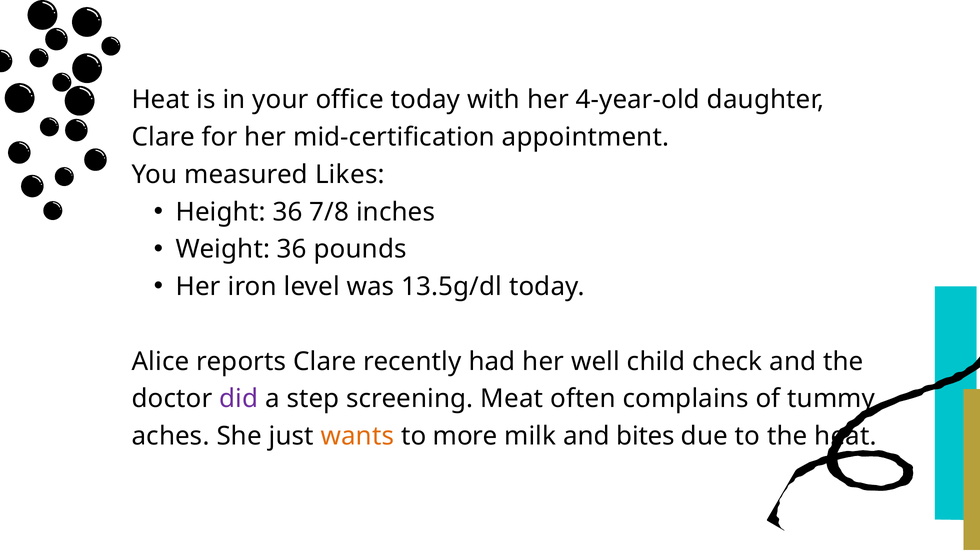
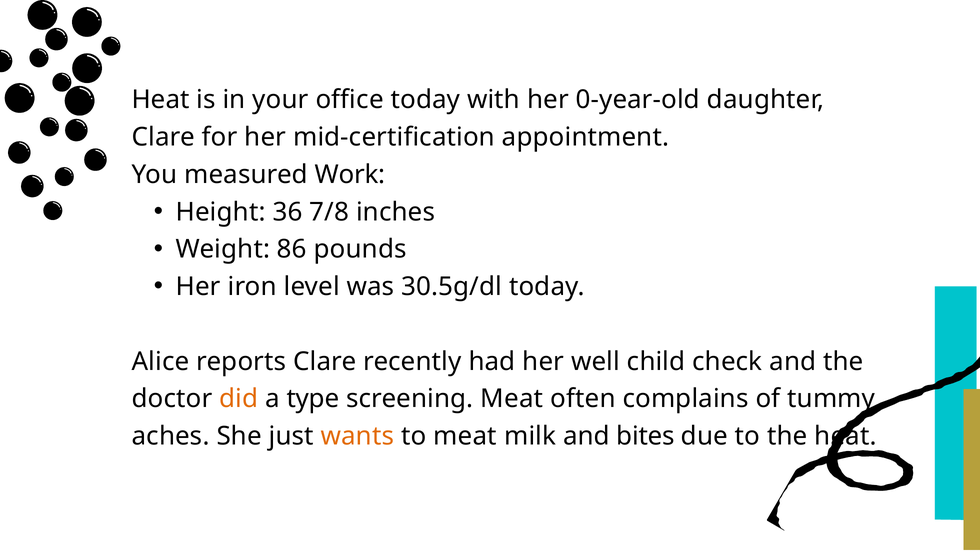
4-year-old: 4-year-old -> 0-year-old (638, 100)
Likes: Likes -> Work (350, 175)
Weight 36: 36 -> 86 (292, 249)
13.5g/dl: 13.5g/dl -> 30.5g/dl (452, 287)
did colour: purple -> orange (239, 399)
step: step -> type (313, 399)
to more: more -> meat (465, 437)
